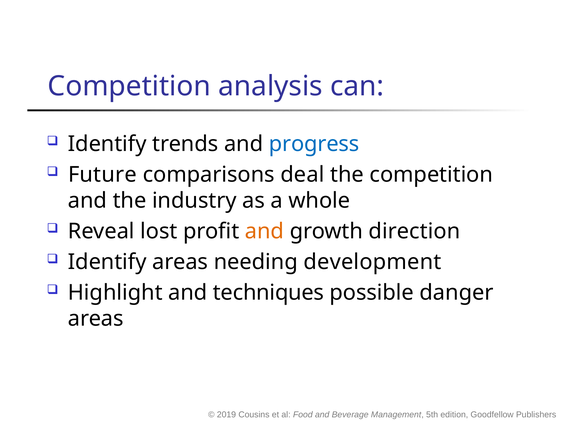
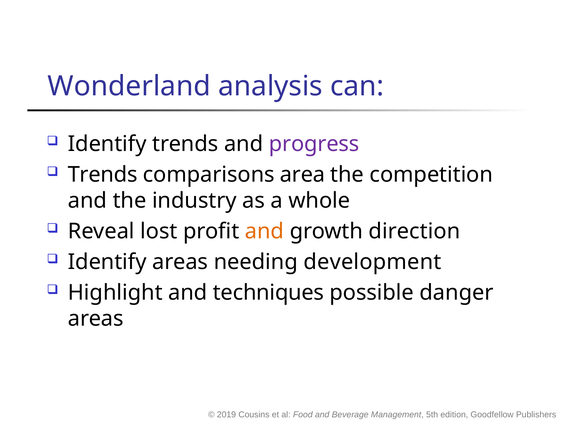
Competition: Competition -> Wonderland (129, 86)
progress colour: blue -> purple (314, 144)
Future: Future -> Trends (103, 175)
deal: deal -> area (303, 175)
